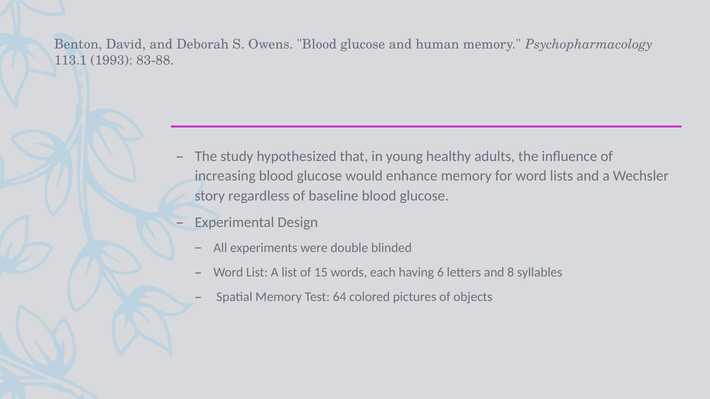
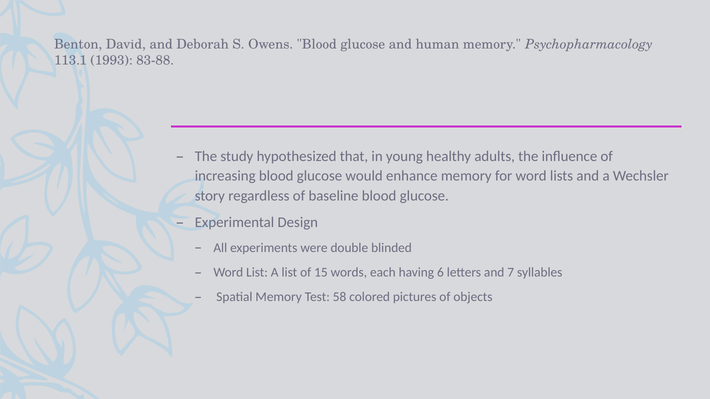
8: 8 -> 7 (511, 273)
64: 64 -> 58 (340, 297)
